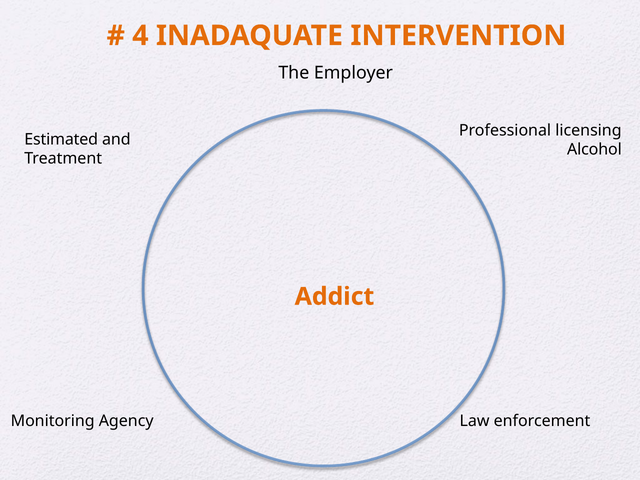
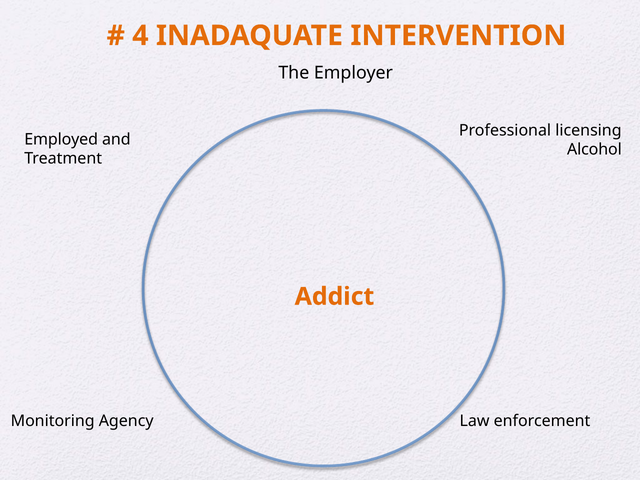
Estimated: Estimated -> Employed (61, 139)
